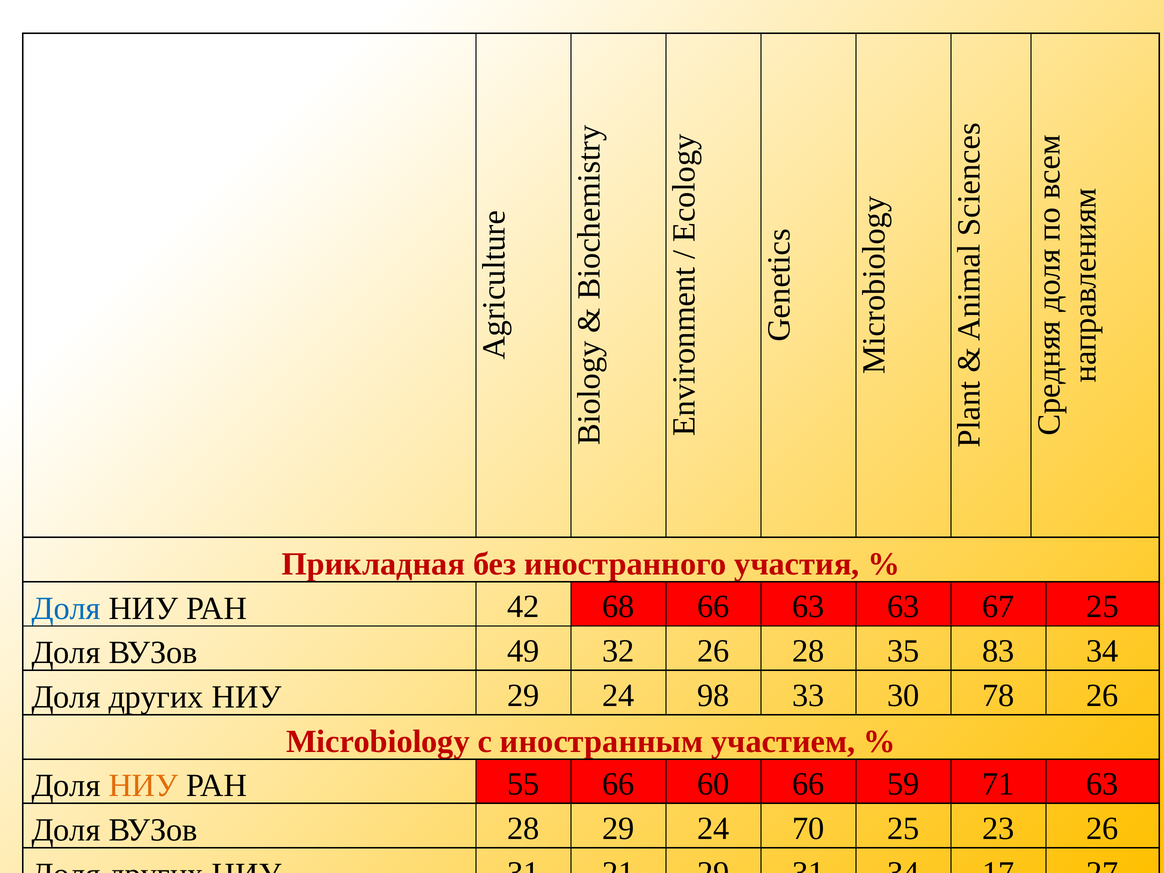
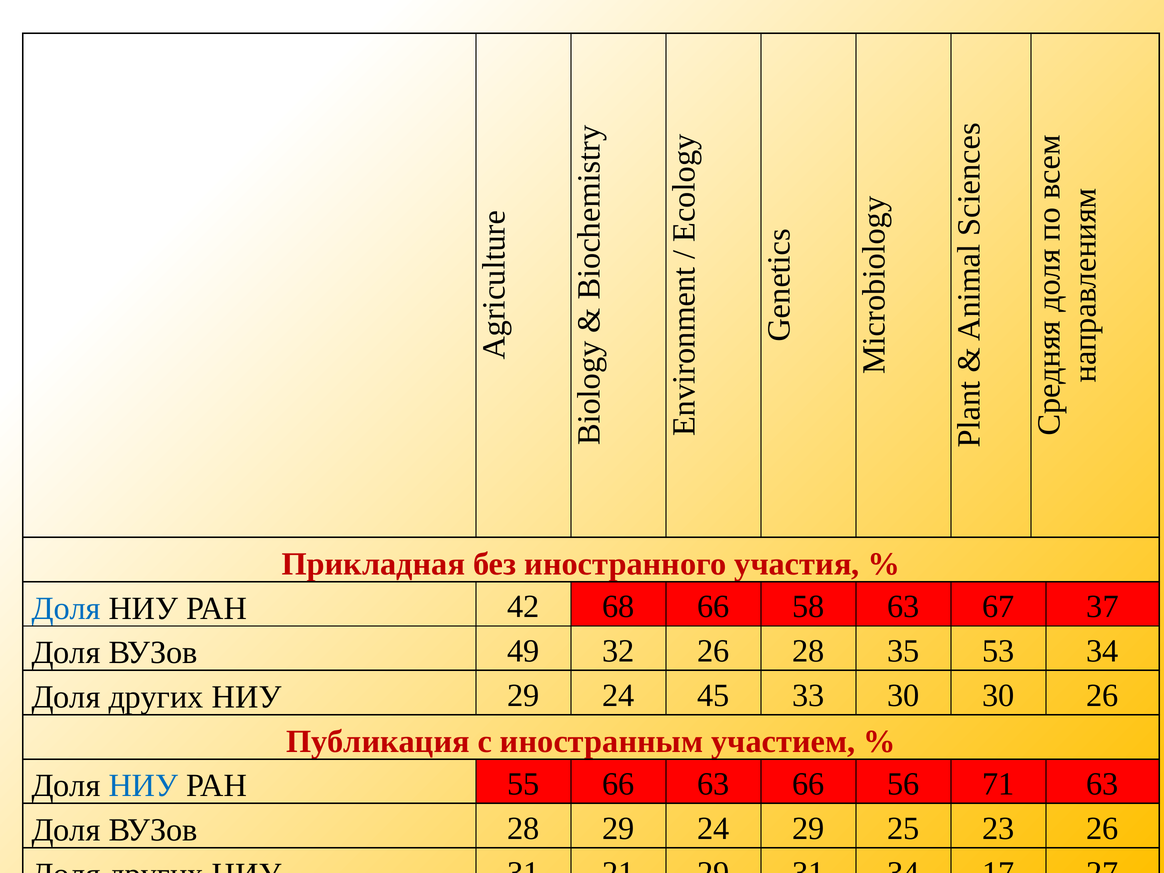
66 63: 63 -> 58 (808, 607)
67 25: 25 -> 37 (1103, 607)
83: 83 -> 53 (998, 651)
24 98: 98 -> 45 (713, 696)
30 78: 78 -> 30 (998, 696)
Microbiology: Microbiology -> Публикация (378, 741)
НИУ colour: orange -> blue (143, 786)
66 60: 60 -> 63 (713, 784)
59: 59 -> 56 (903, 784)
24 70: 70 -> 29 (808, 829)
